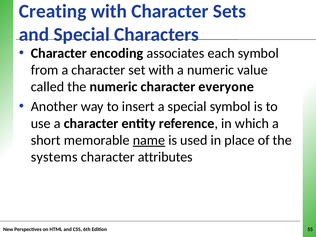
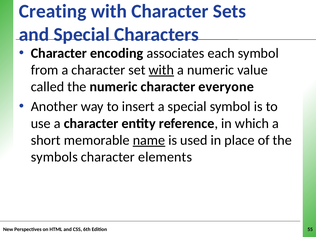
with underline: none -> present (161, 70)
systems: systems -> symbols (54, 157)
attributes: attributes -> elements (165, 157)
